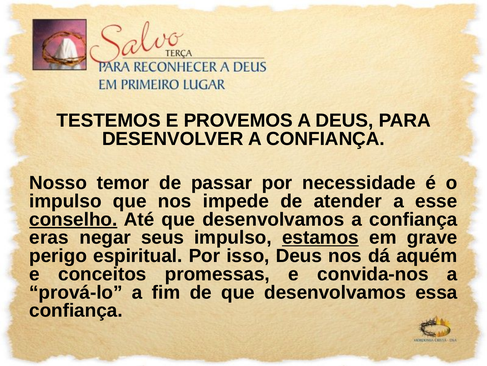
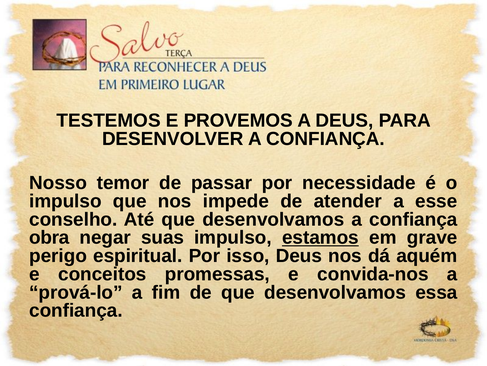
conselho underline: present -> none (73, 219)
eras: eras -> obra (49, 237)
seus: seus -> suas (163, 237)
